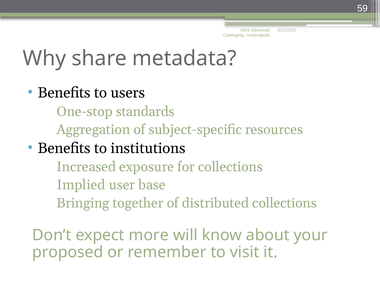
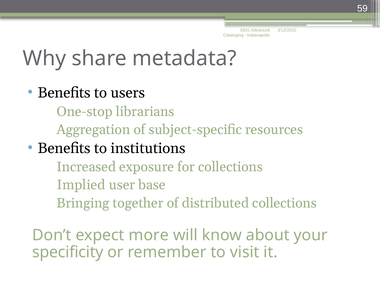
standards: standards -> librarians (145, 111)
proposed: proposed -> specificity (68, 252)
